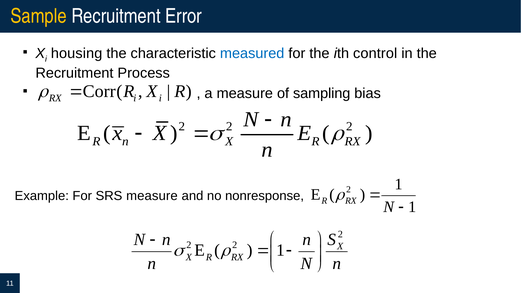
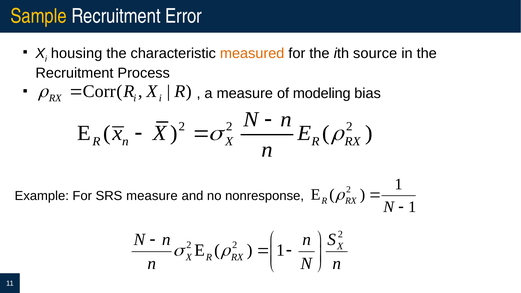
measured colour: blue -> orange (252, 53)
control: control -> source (375, 53)
sampling: sampling -> modeling (322, 93)
